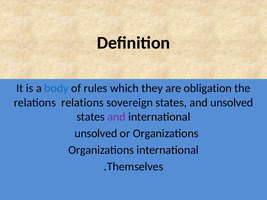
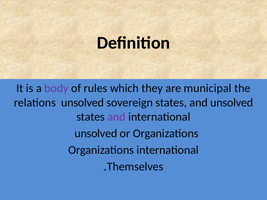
body colour: blue -> purple (56, 88)
obligation: obligation -> municipal (208, 88)
relations relations: relations -> unsolved (83, 103)
